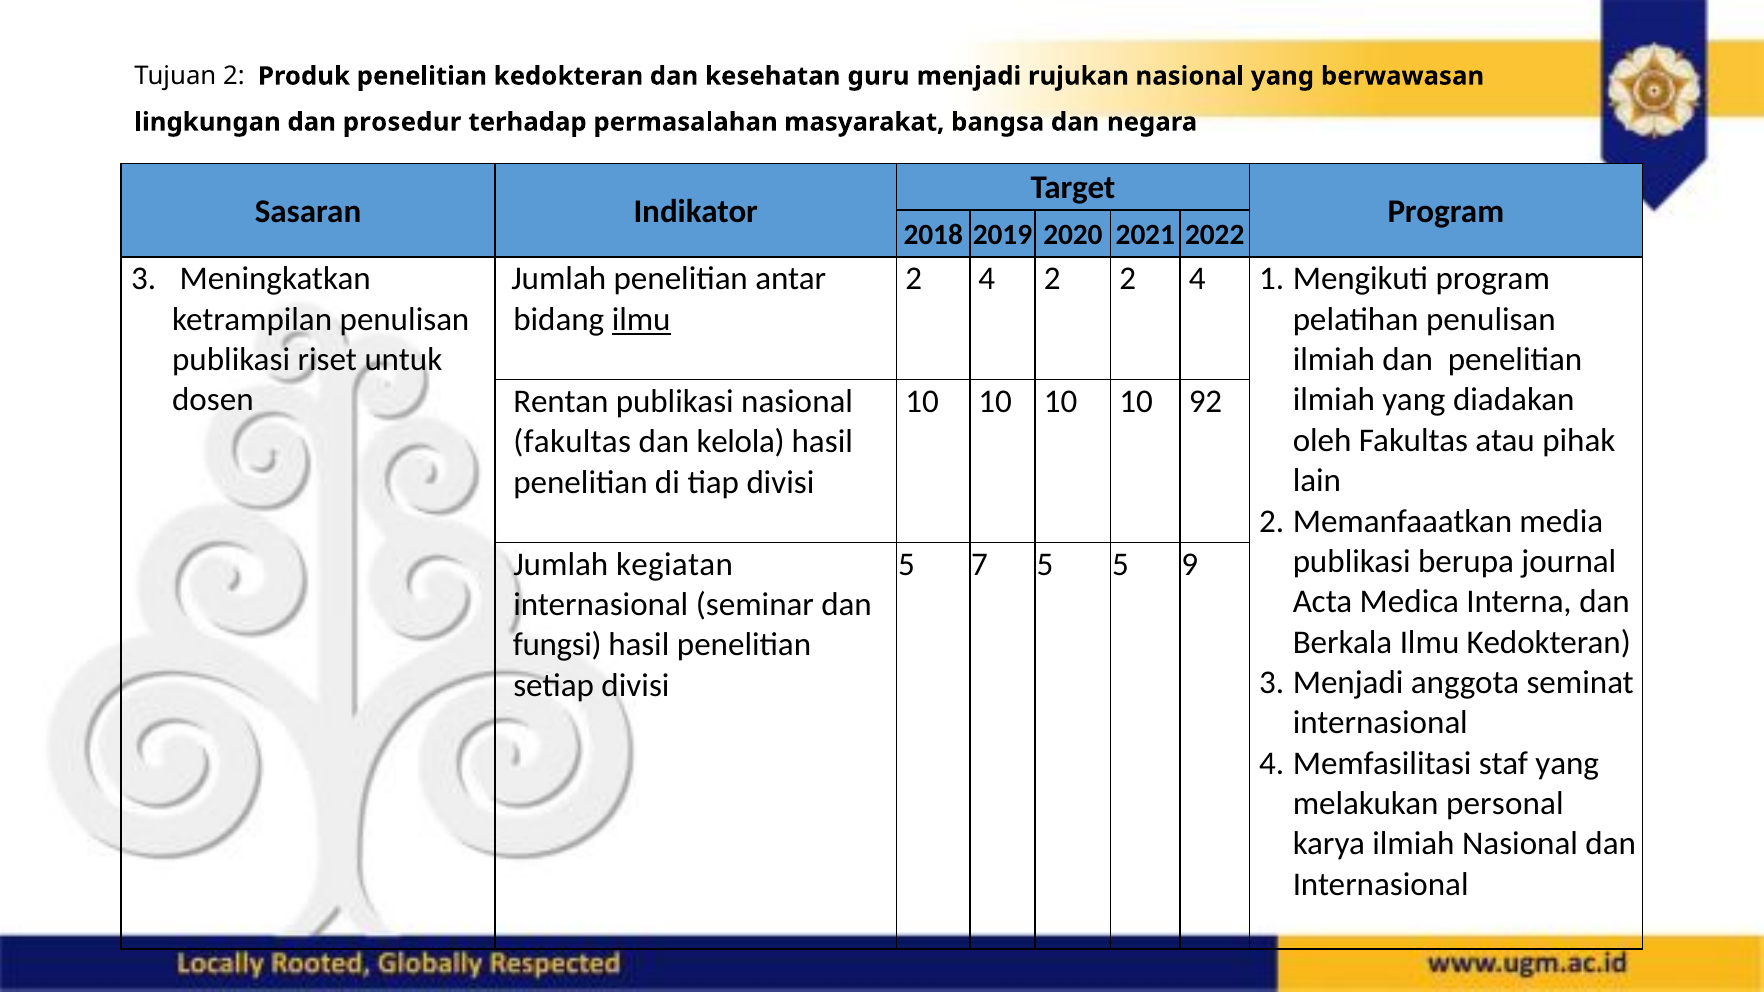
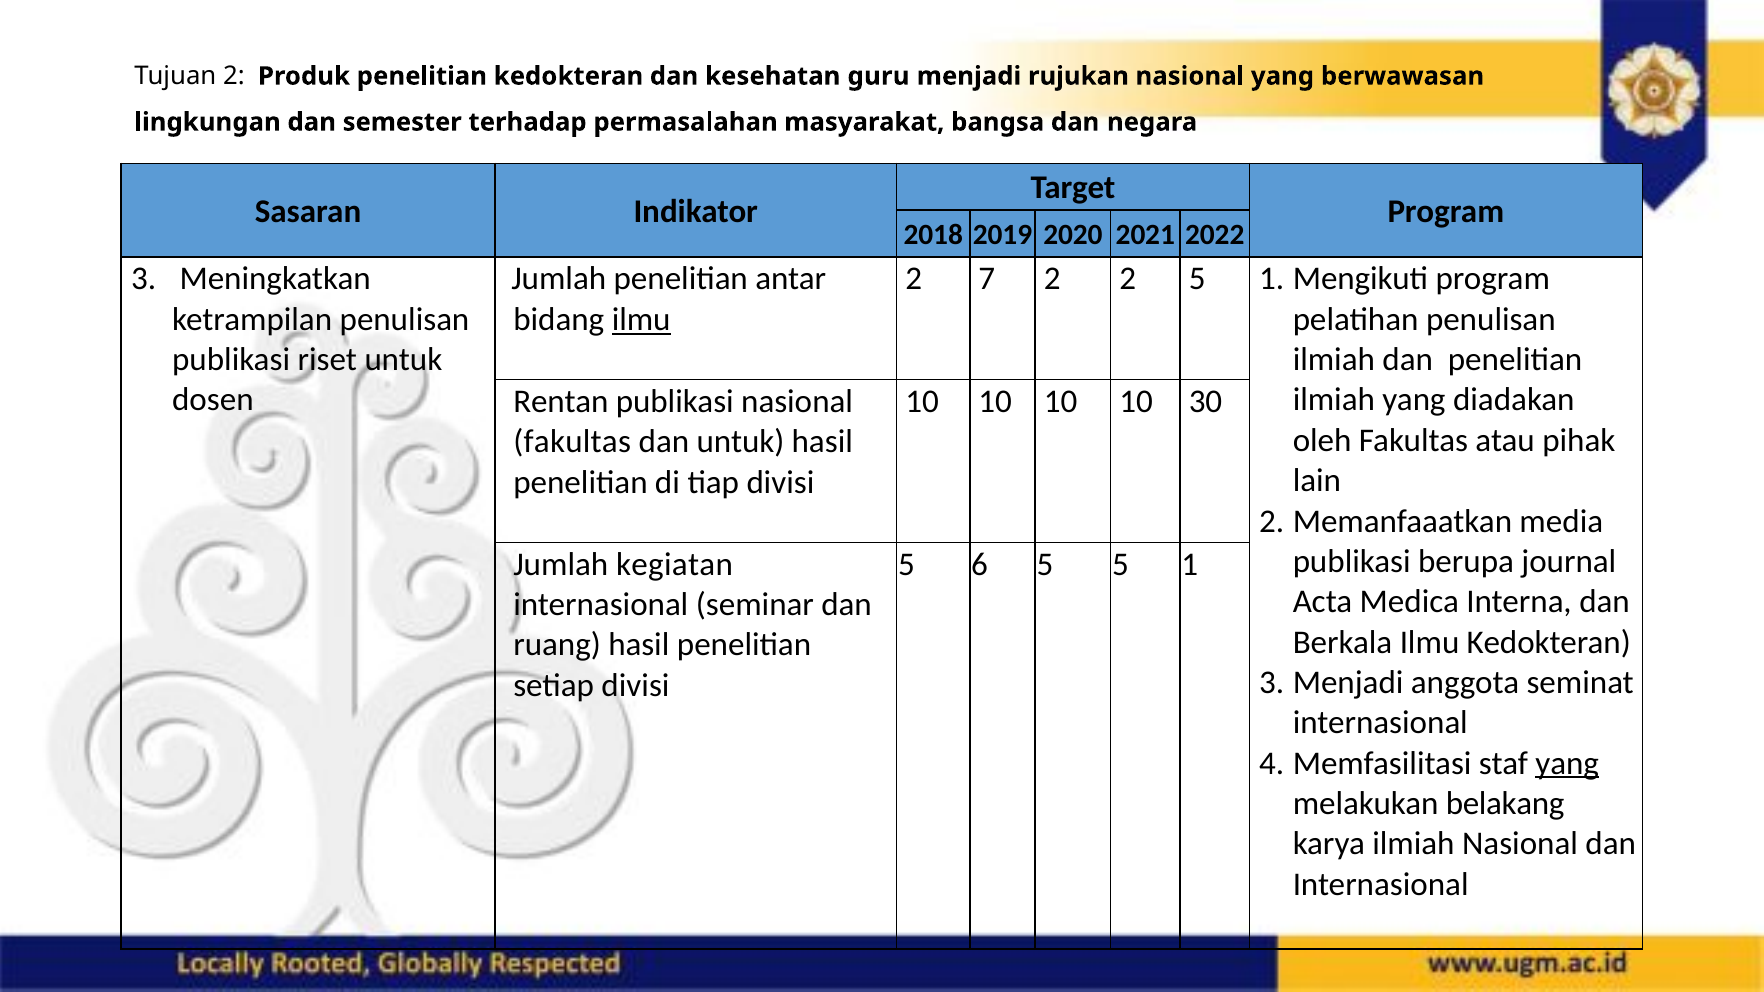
prosedur: prosedur -> semester (402, 122)
4: 4 -> 7 (987, 279)
2 2 4: 4 -> 5 (1197, 279)
92: 92 -> 30 (1205, 402)
dan kelola: kelola -> untuk (741, 442)
7: 7 -> 6 (980, 564)
5 5 9: 9 -> 1 (1190, 564)
fungsi: fungsi -> ruang (557, 645)
yang underline: none -> present (1567, 763)
personal: personal -> belakang (1505, 804)
